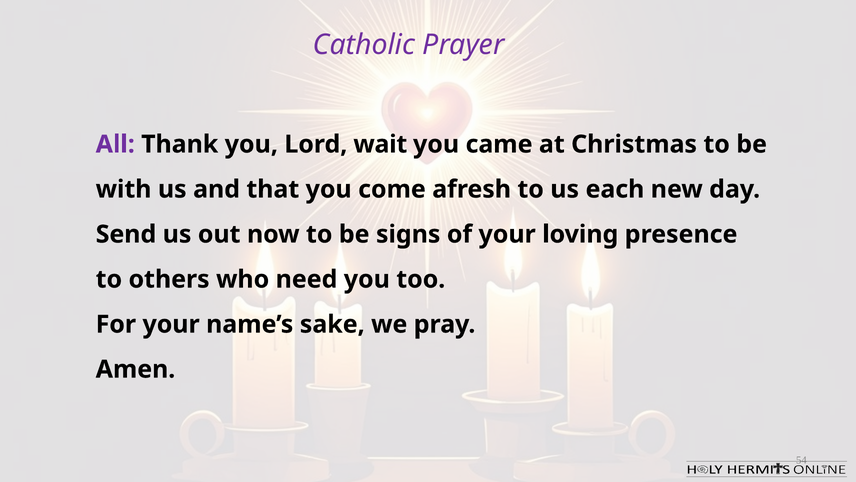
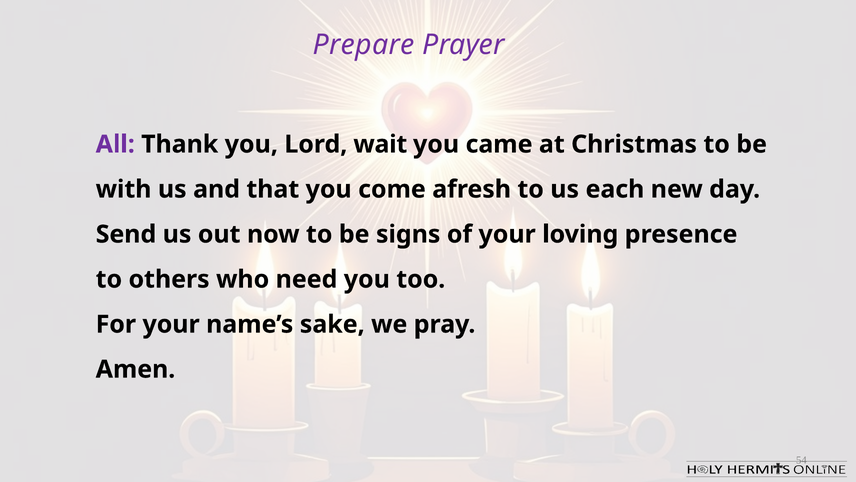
Catholic: Catholic -> Prepare (364, 45)
